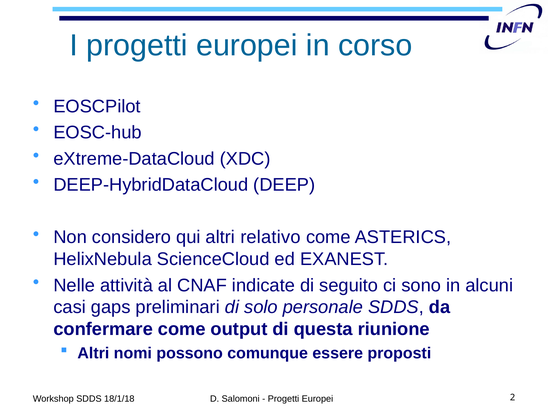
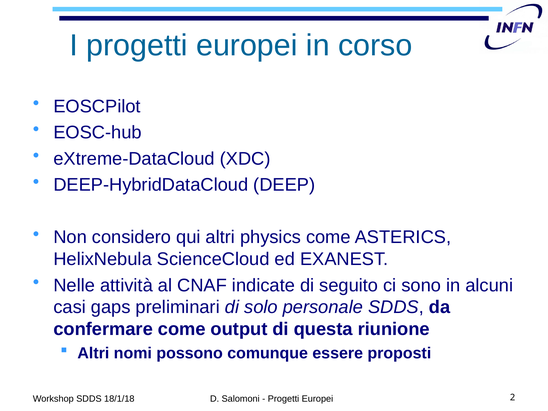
relativo: relativo -> physics (271, 237)
